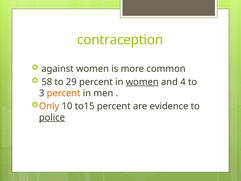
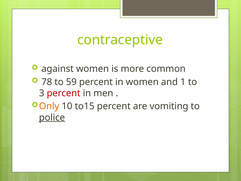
contraception: contraception -> contraceptive (120, 40)
58: 58 -> 78 (47, 82)
29: 29 -> 59 (71, 82)
women underline: present -> none (142, 82)
4: 4 -> 1 (183, 82)
percent colour: orange -> red (64, 93)
evidence: evidence -> vomiting (169, 106)
